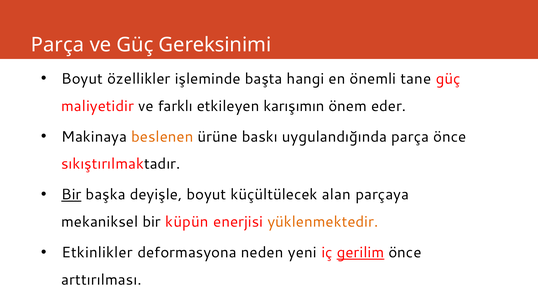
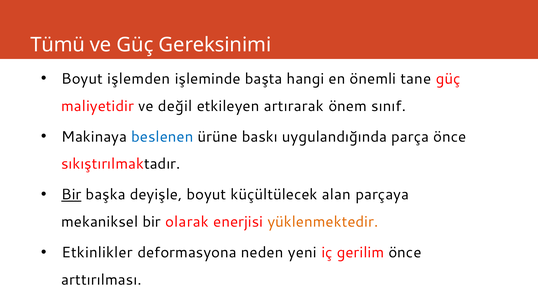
Parça: Parça -> Tümü (58, 45)
özellikler: özellikler -> işlemden (139, 79)
farklı: farklı -> değil (175, 106)
karışımın: karışımın -> artırarak (294, 106)
eder: eder -> sınıf (389, 106)
beslenen colour: orange -> blue (162, 137)
küpün: küpün -> olarak (187, 222)
gerilim underline: present -> none (360, 252)
